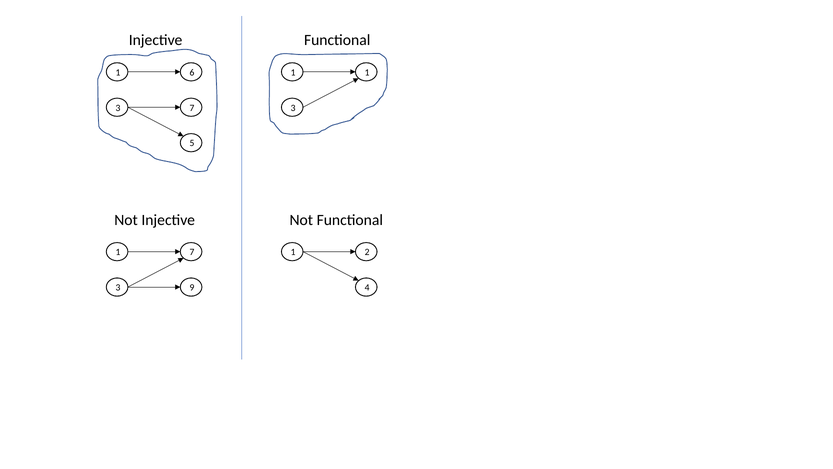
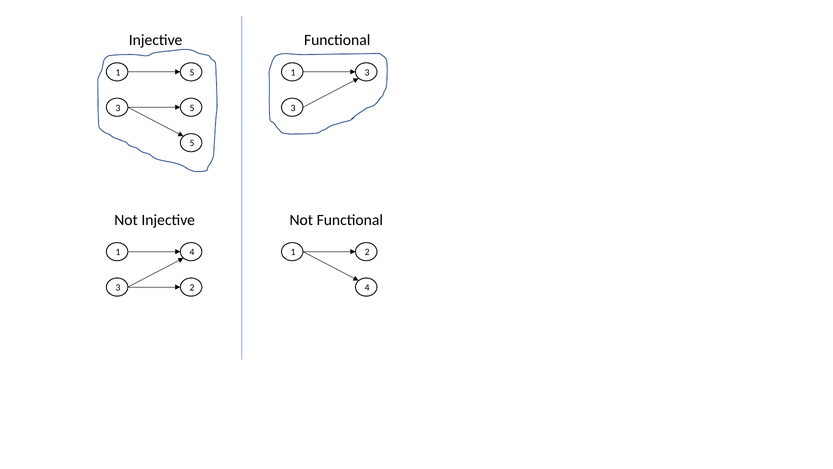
1 6: 6 -> 5 (192, 72)
1 1: 1 -> 3 (367, 72)
3 7: 7 -> 5 (192, 108)
1 7: 7 -> 4 (192, 252)
3 9: 9 -> 2 (192, 287)
